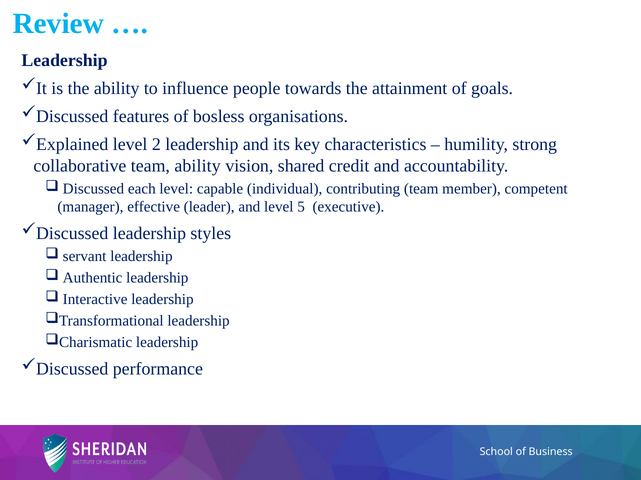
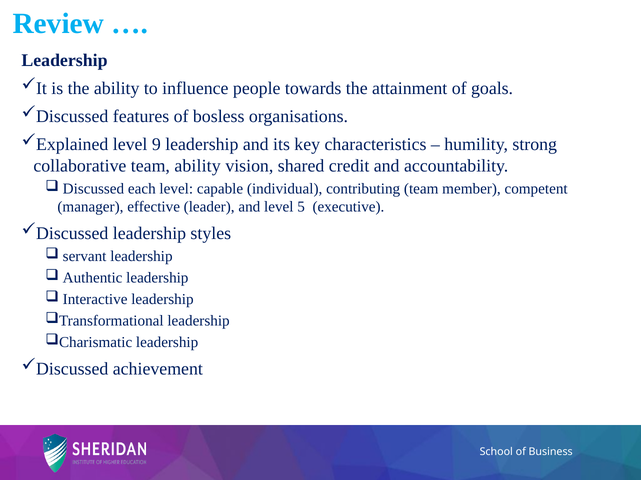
2: 2 -> 9 (156, 145)
performance: performance -> achievement (158, 369)
